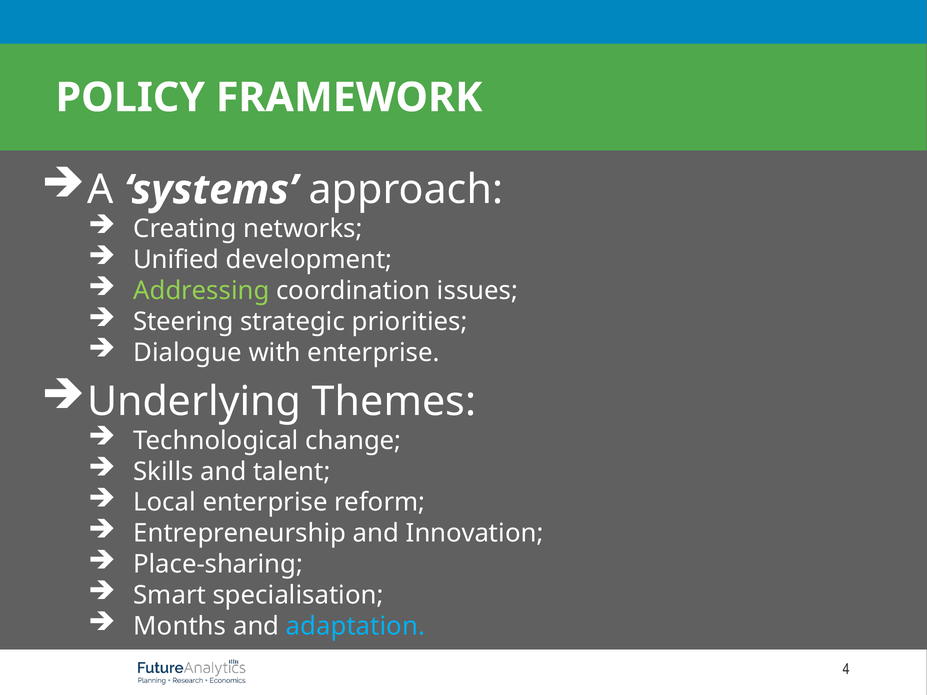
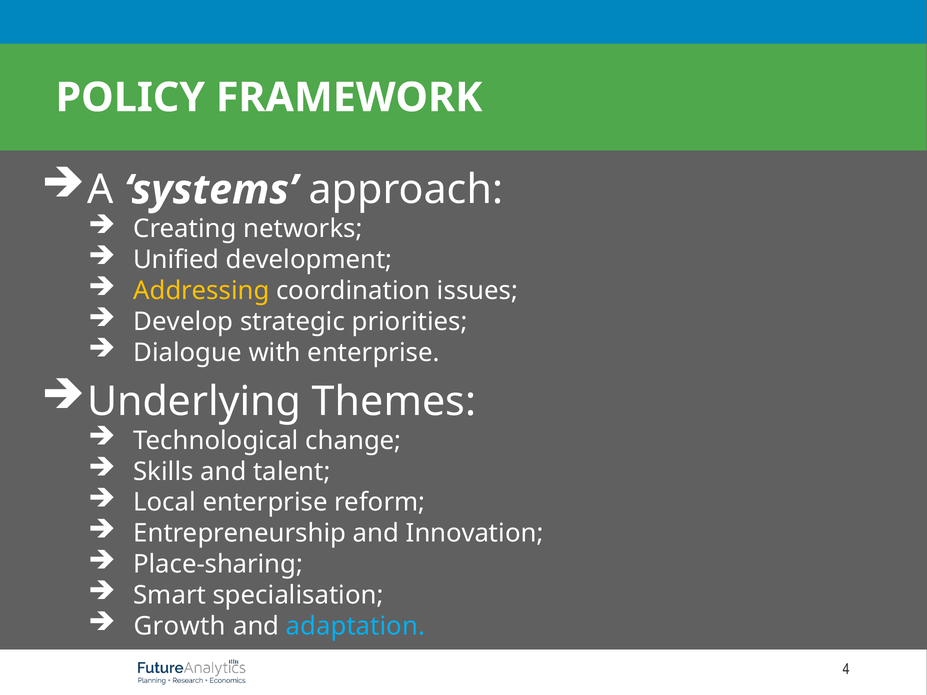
Addressing colour: light green -> yellow (201, 291)
Steering: Steering -> Develop (183, 322)
Months: Months -> Growth (180, 626)
